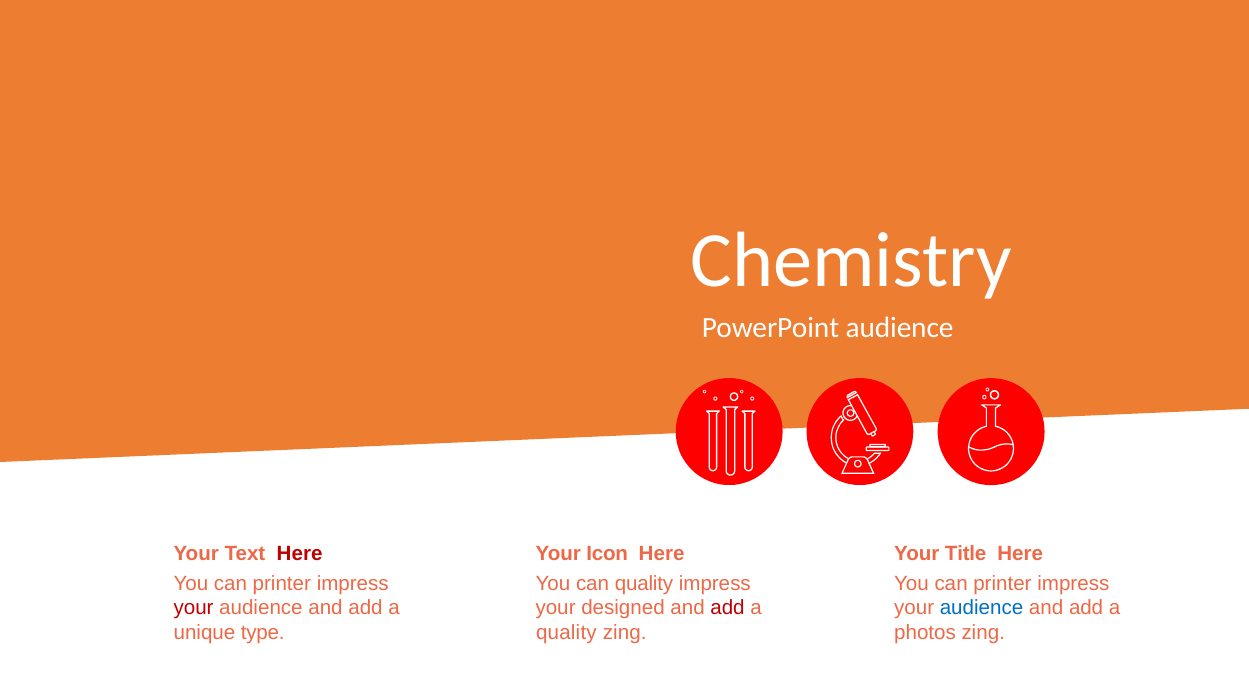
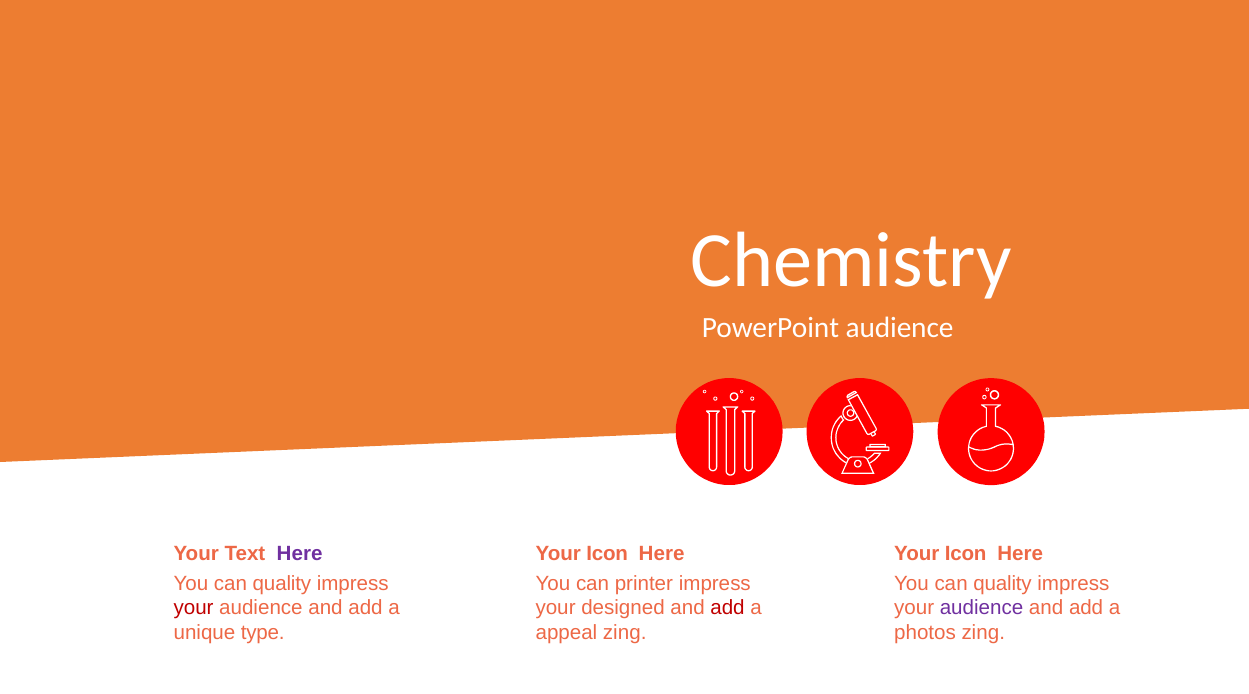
Here colour: red -> purple (300, 554)
Title: Title -> Icon (966, 554)
printer: printer -> quality (282, 583)
can quality: quality -> printer (644, 583)
printer: printer -> quality (1003, 583)
audience colour: blue -> purple (982, 608)
quality: quality -> appeal (566, 632)
